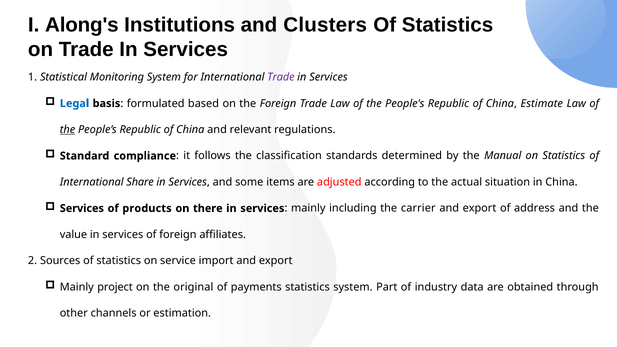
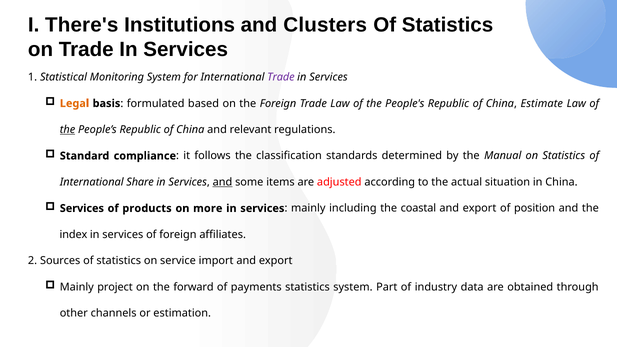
Along's: Along's -> There's (82, 25)
Legal colour: blue -> orange (74, 103)
and underline: none -> present (222, 182)
there: there -> more (208, 208)
carrier: carrier -> coastal (418, 208)
address: address -> position (535, 208)
value: value -> index (73, 235)
original: original -> forward (194, 287)
